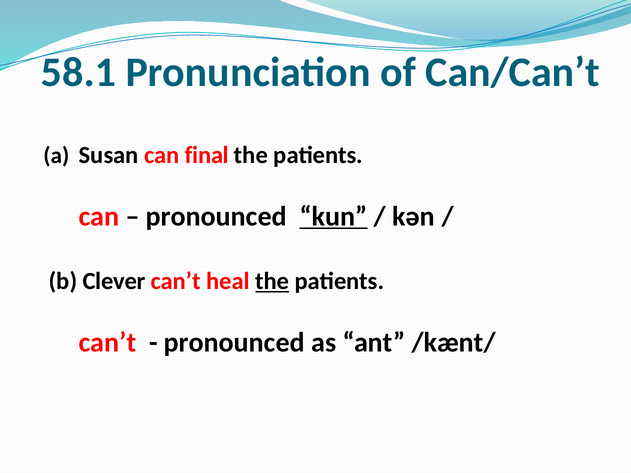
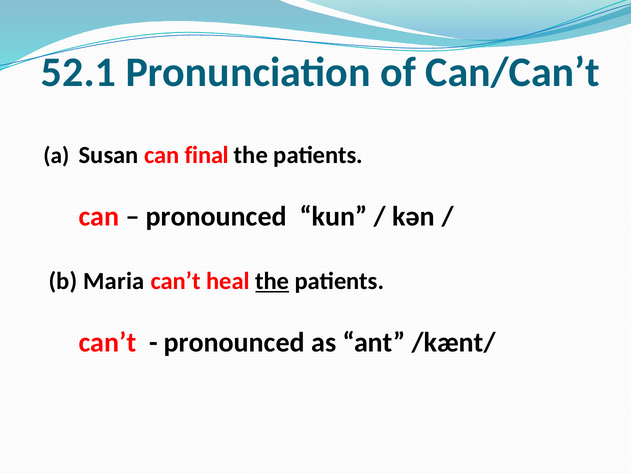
58.1: 58.1 -> 52.1 (79, 72)
kun underline: present -> none (333, 216)
Clever: Clever -> Maria (114, 281)
